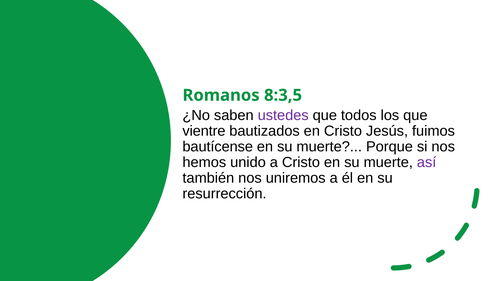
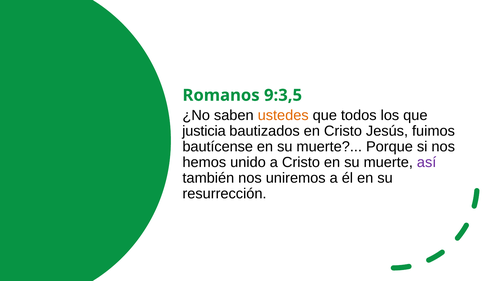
8:3,5: 8:3,5 -> 9:3,5 (283, 95)
ustedes colour: purple -> orange (283, 115)
vientre: vientre -> justicia (204, 131)
